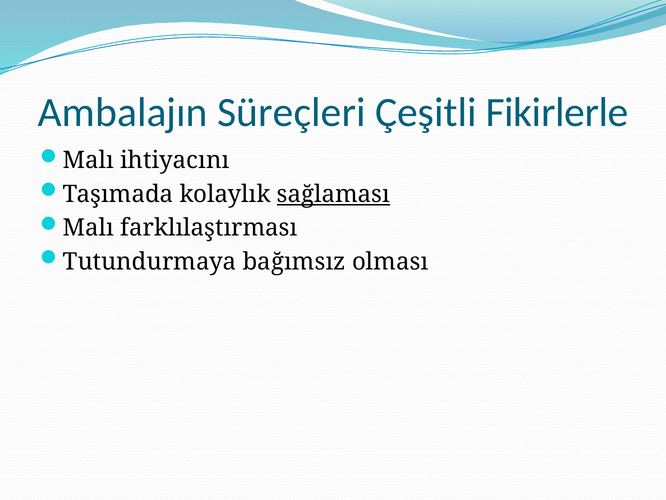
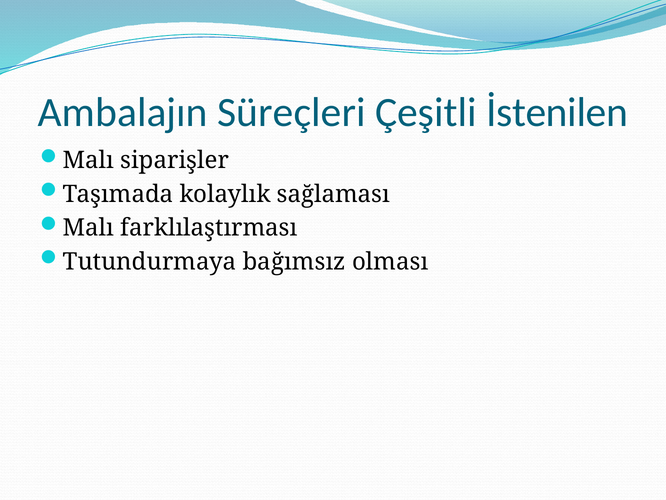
Fikirlerle: Fikirlerle -> İstenilen (557, 112)
ihtiyacını: ihtiyacını -> siparişler (175, 160)
sağlaması underline: present -> none (333, 194)
